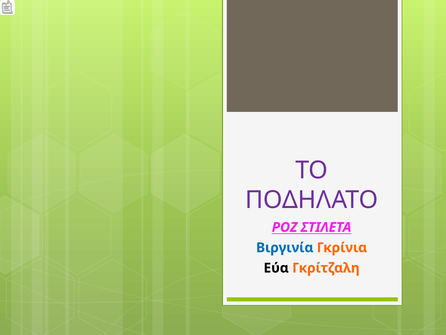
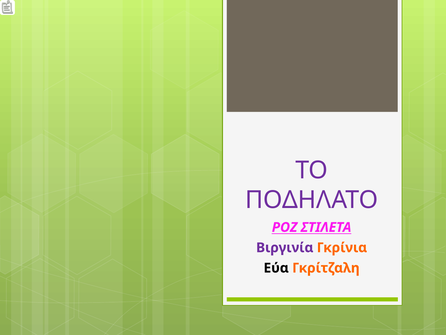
Βιργινία colour: blue -> purple (285, 247)
